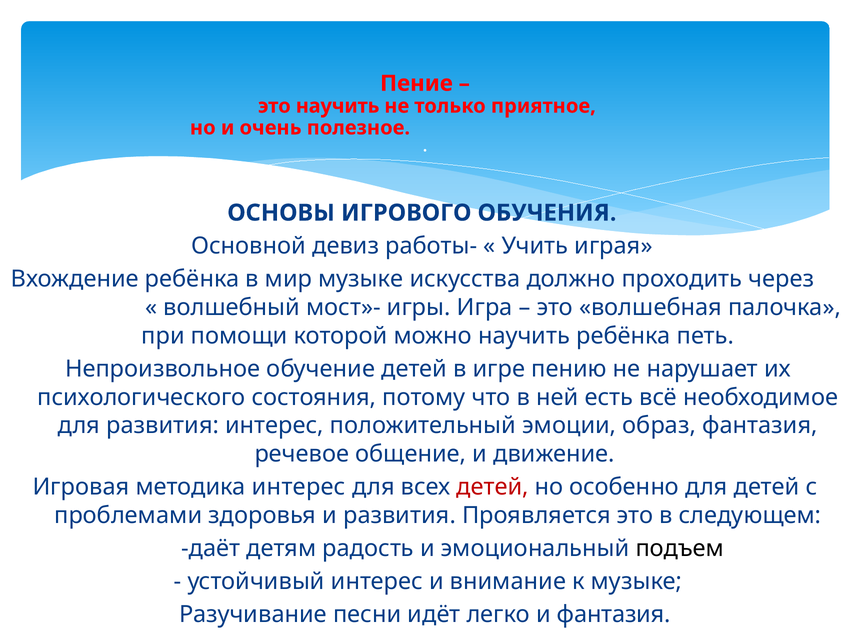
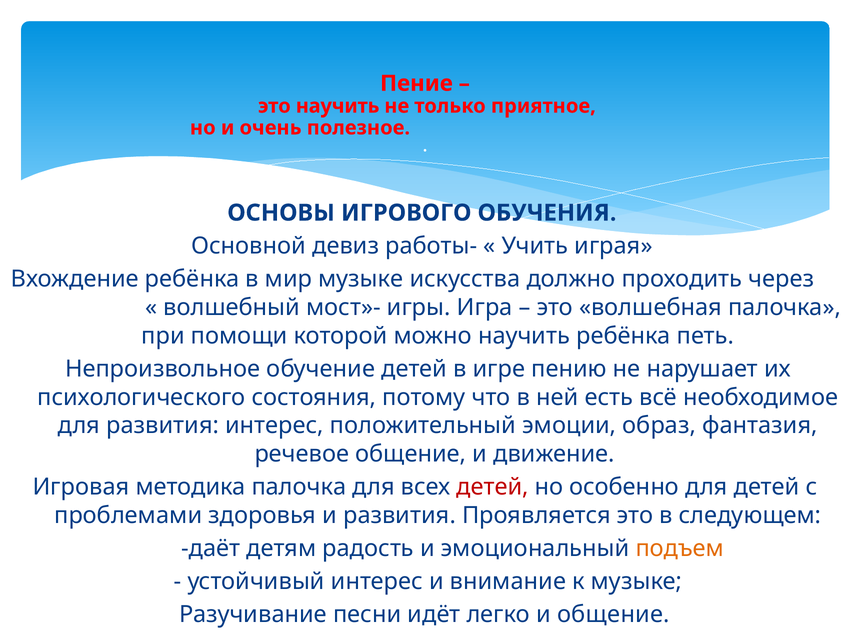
методика интерес: интерес -> палочка (299, 487)
подъем colour: black -> orange (680, 548)
и фантазия: фантазия -> общение (613, 614)
